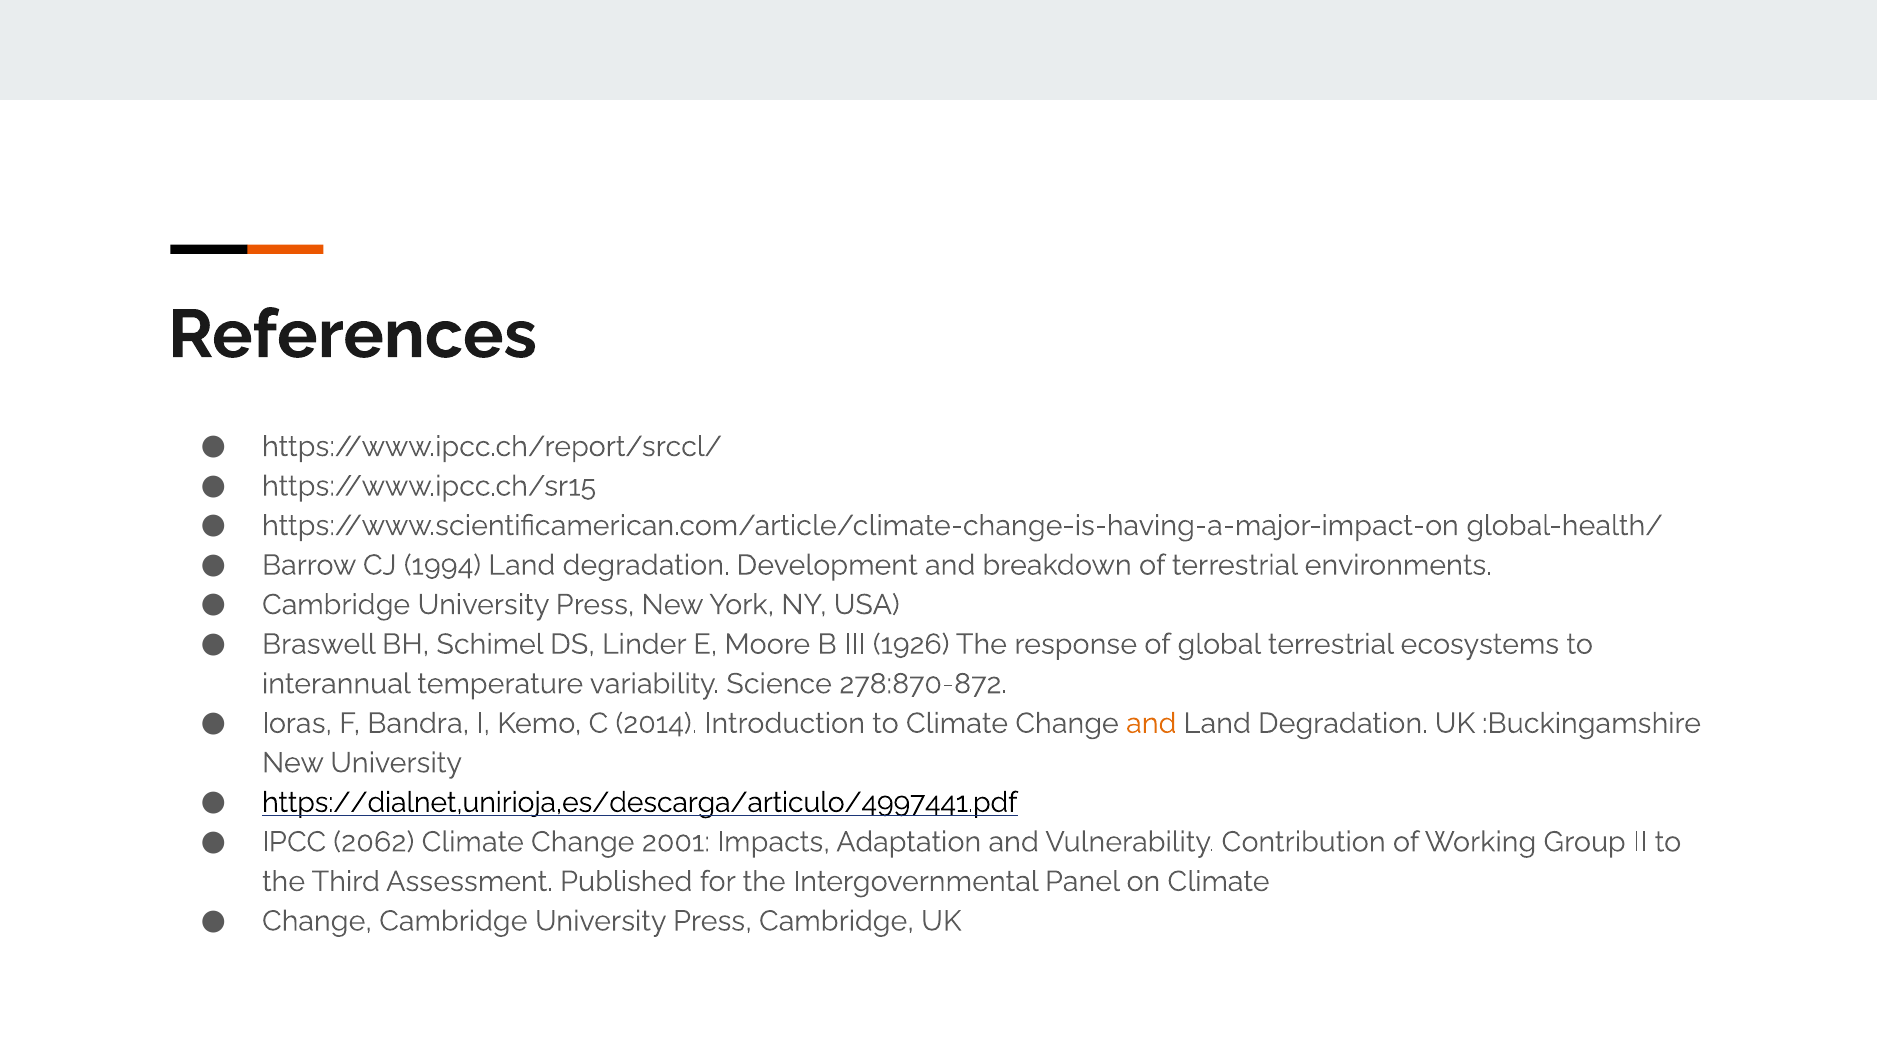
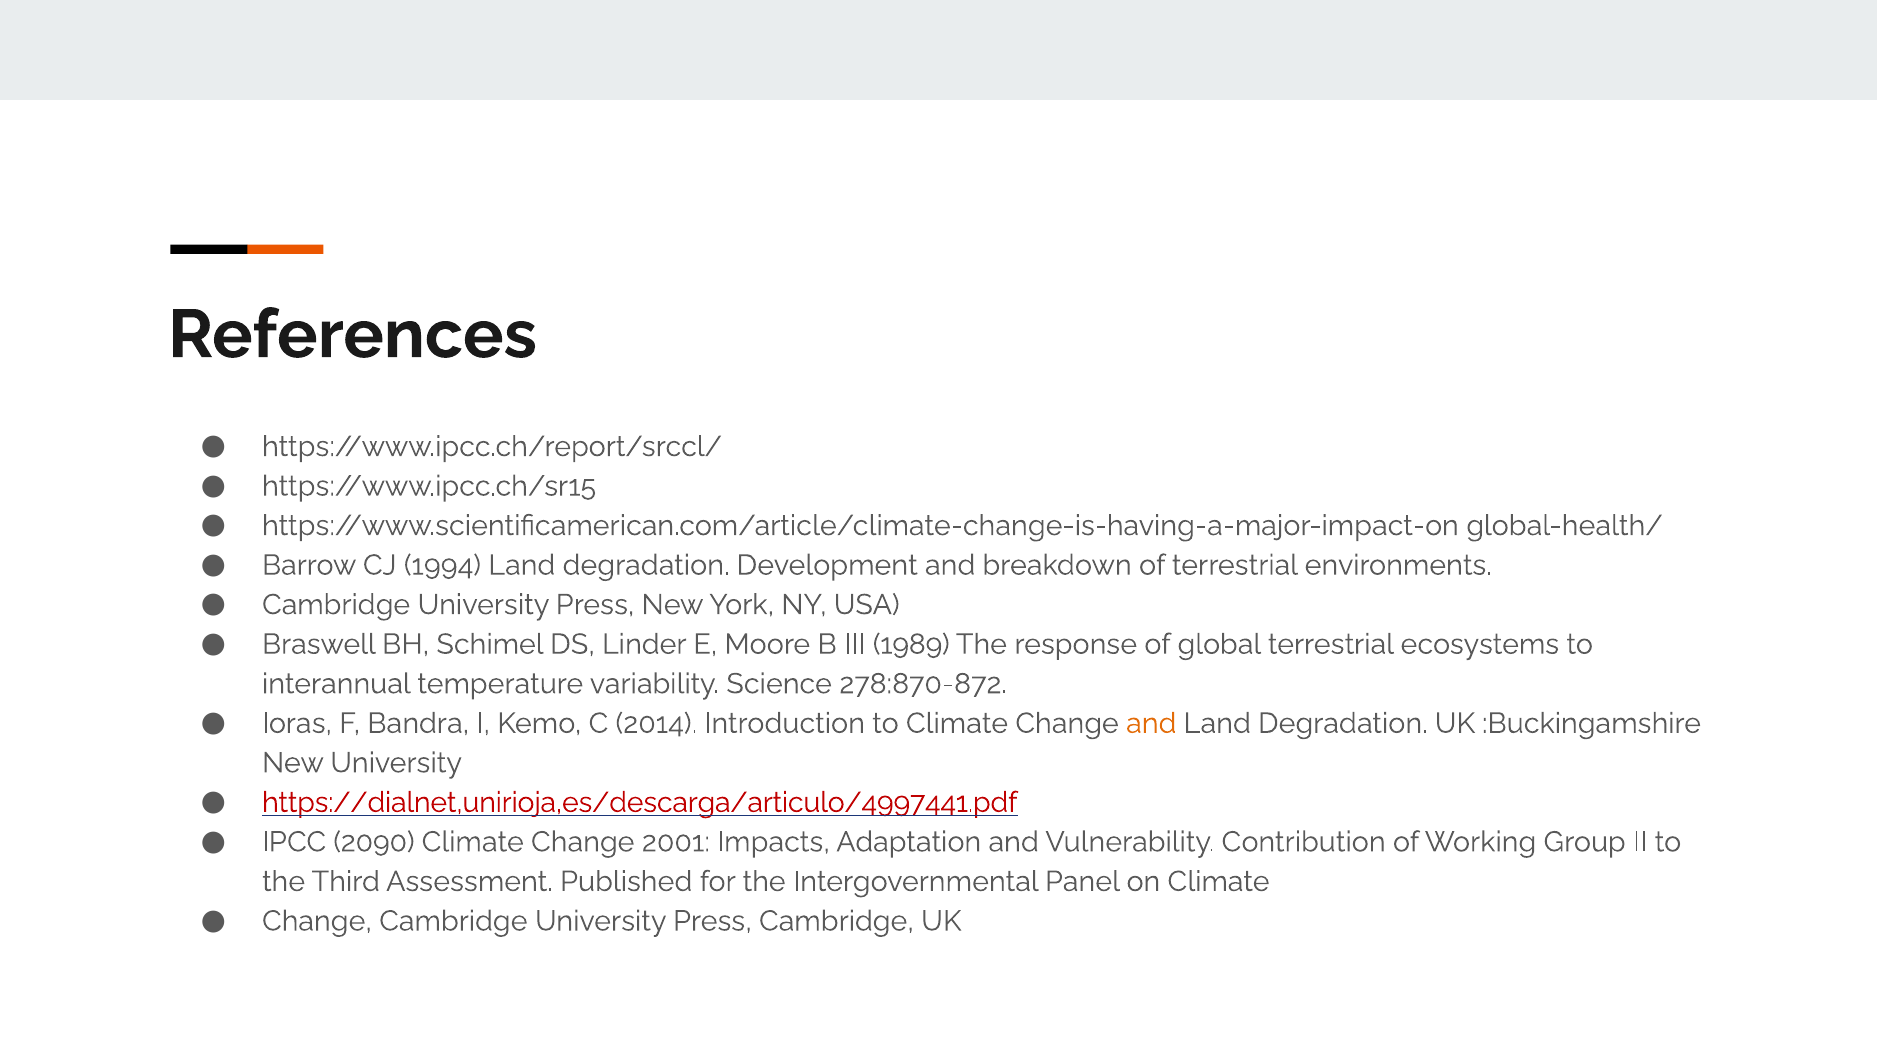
1926: 1926 -> 1989 (911, 644)
https://dialnet,unirioja,es/descarga/articulo/4997441.pdf colour: black -> red (640, 802)
2062: 2062 -> 2090 (374, 842)
